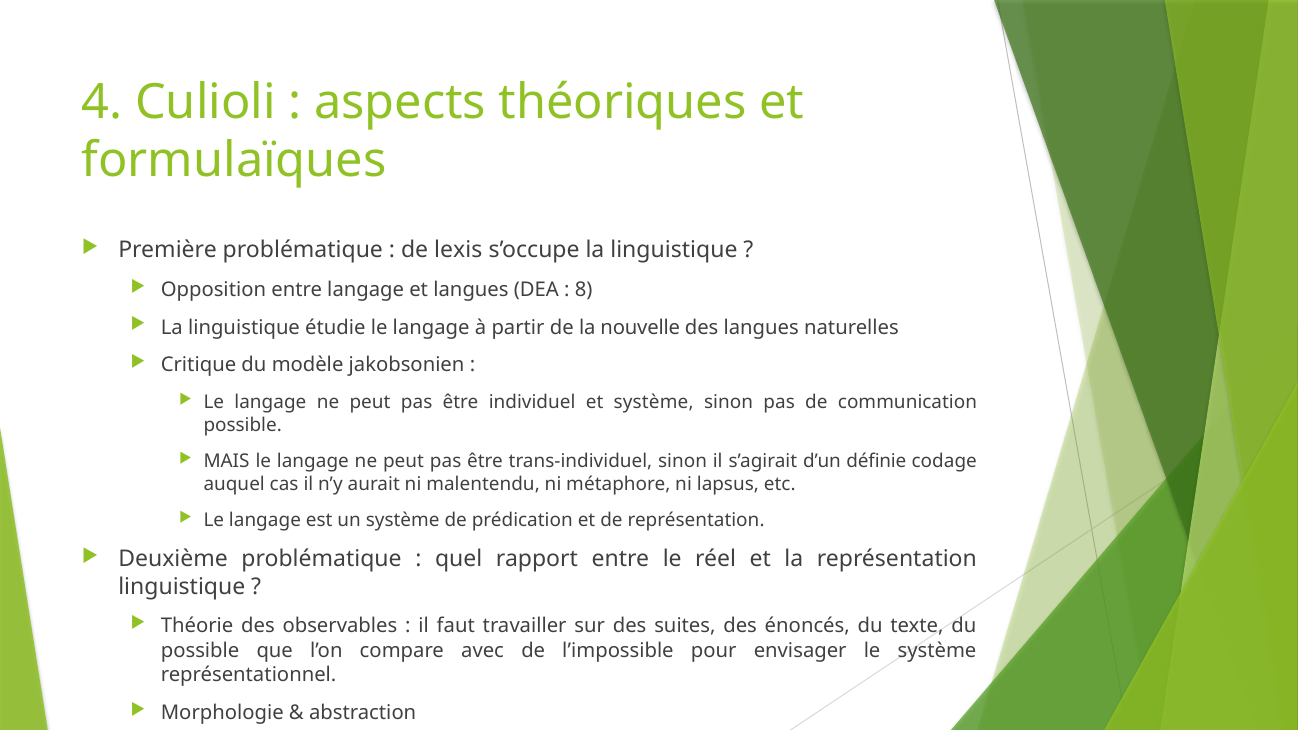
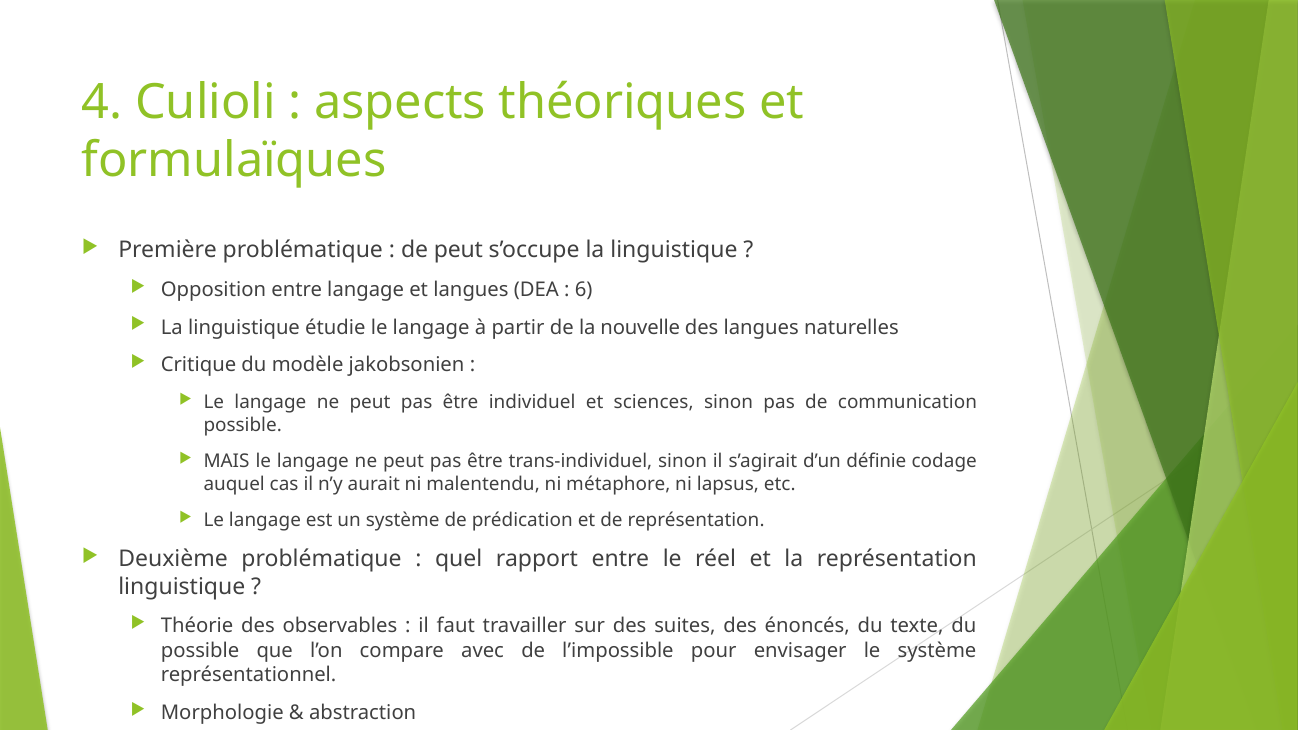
de lexis: lexis -> peut (458, 250)
8: 8 -> 6 (584, 290)
et système: système -> sciences (654, 402)
